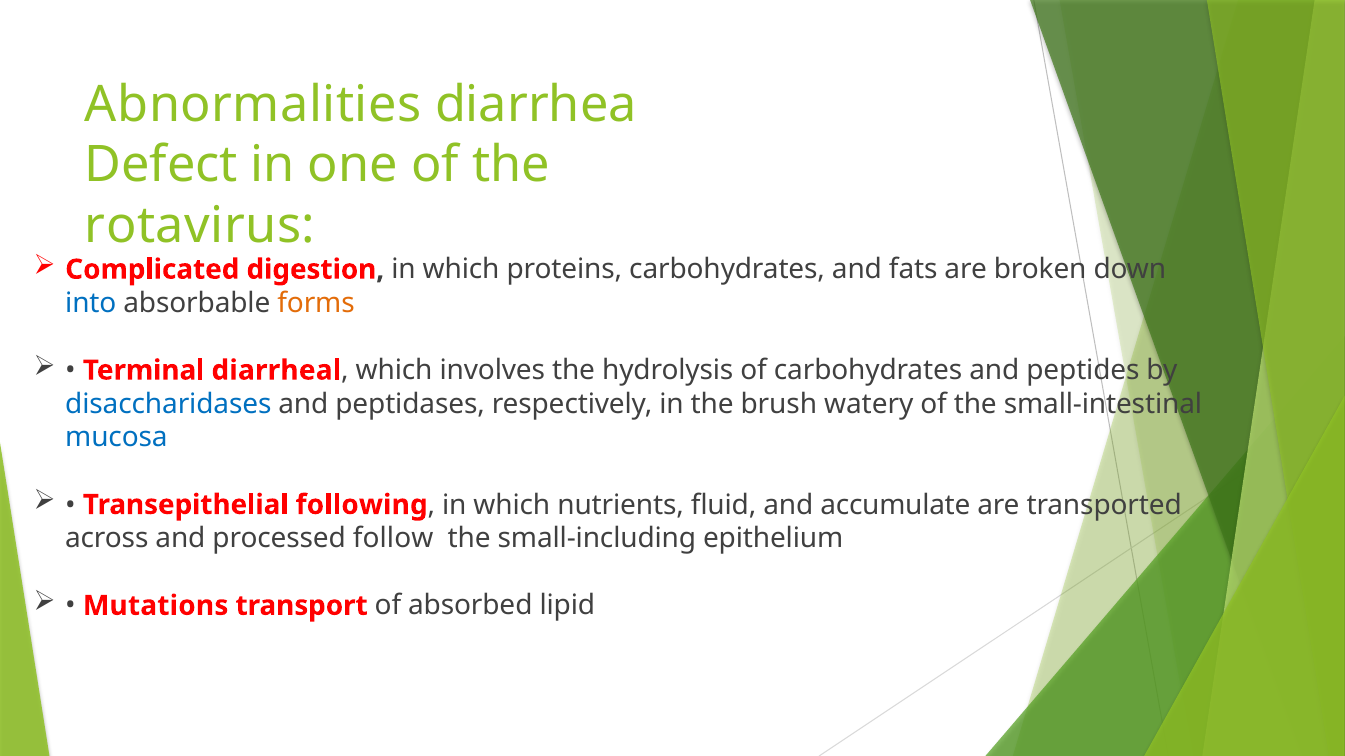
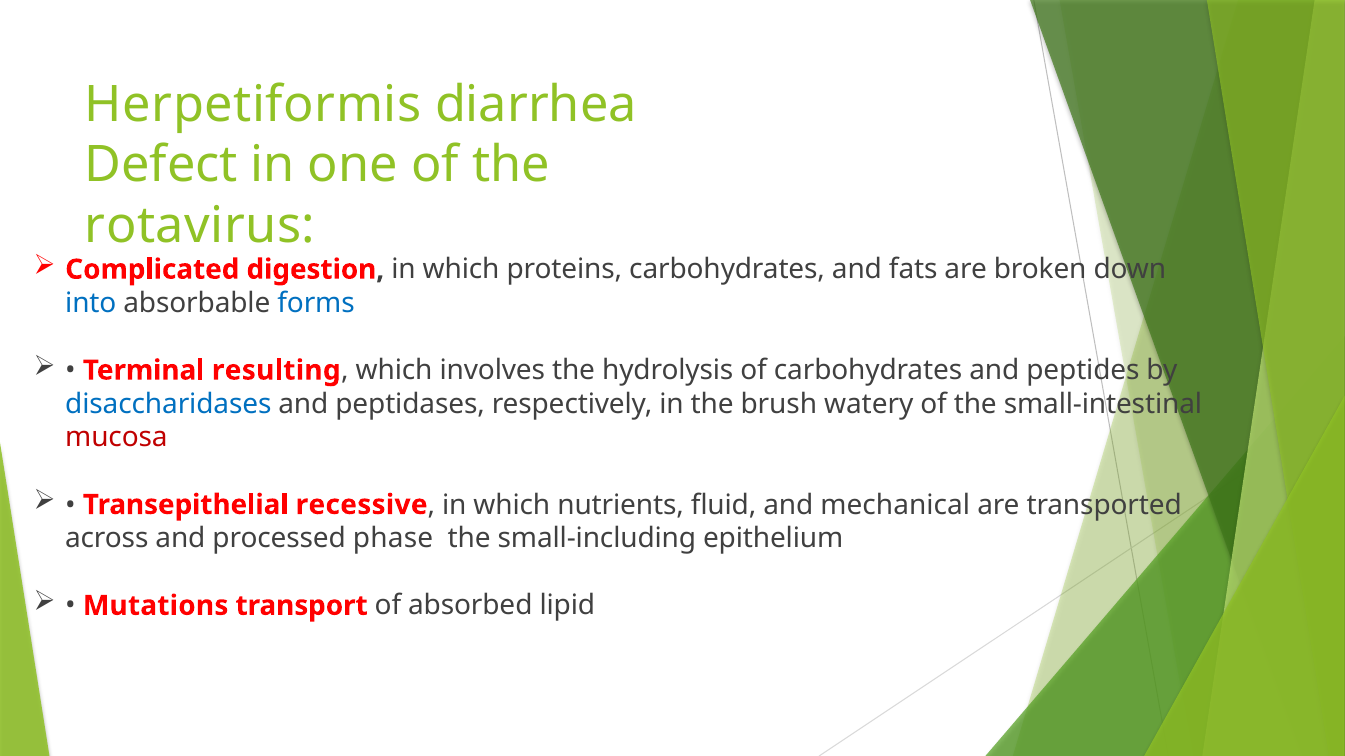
Abnormalities: Abnormalities -> Herpetiformis (253, 105)
forms colour: orange -> blue (316, 303)
diarrheal: diarrheal -> resulting (276, 371)
mucosa colour: blue -> red (116, 438)
following: following -> recessive (362, 505)
accumulate: accumulate -> mechanical (895, 505)
follow: follow -> phase (393, 539)
